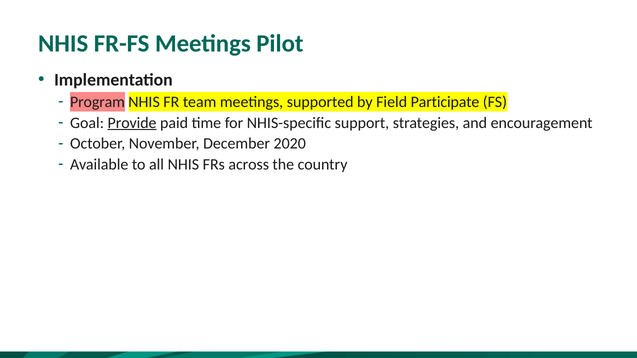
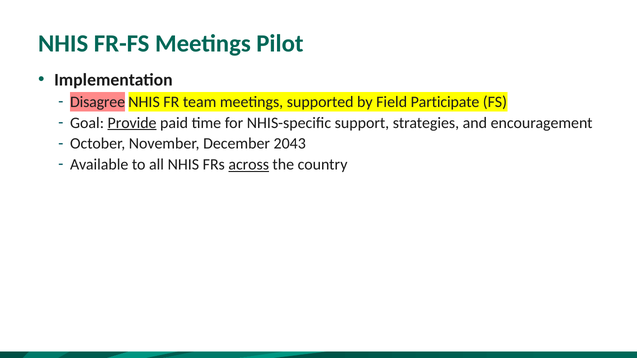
Program: Program -> Disagree (98, 102)
2020: 2020 -> 2043 (290, 144)
across underline: none -> present (249, 165)
